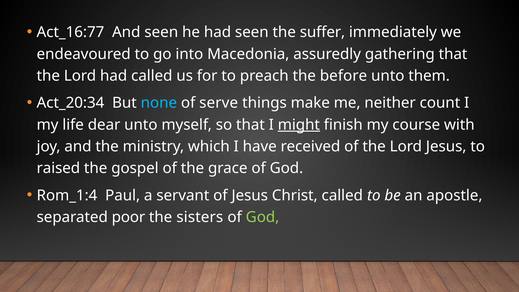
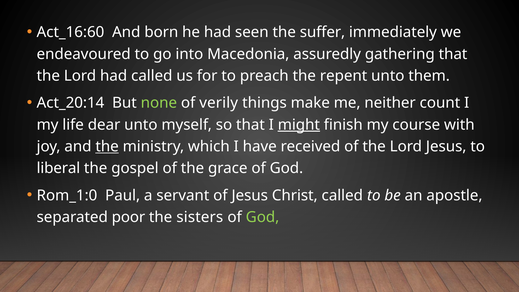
Act_16:77: Act_16:77 -> Act_16:60 (70, 32)
And seen: seen -> born (161, 32)
before: before -> repent (344, 76)
Act_20:34: Act_20:34 -> Act_20:14 (70, 103)
none colour: light blue -> light green (159, 103)
serve: serve -> verily (219, 103)
the underline: none -> present (107, 146)
raised: raised -> liberal (58, 168)
Rom_1:4: Rom_1:4 -> Rom_1:0 (67, 195)
